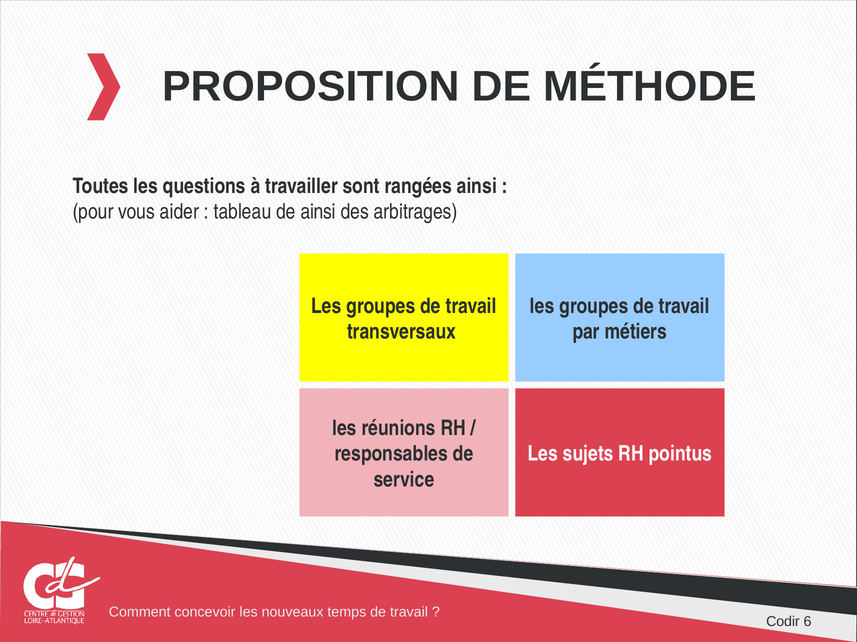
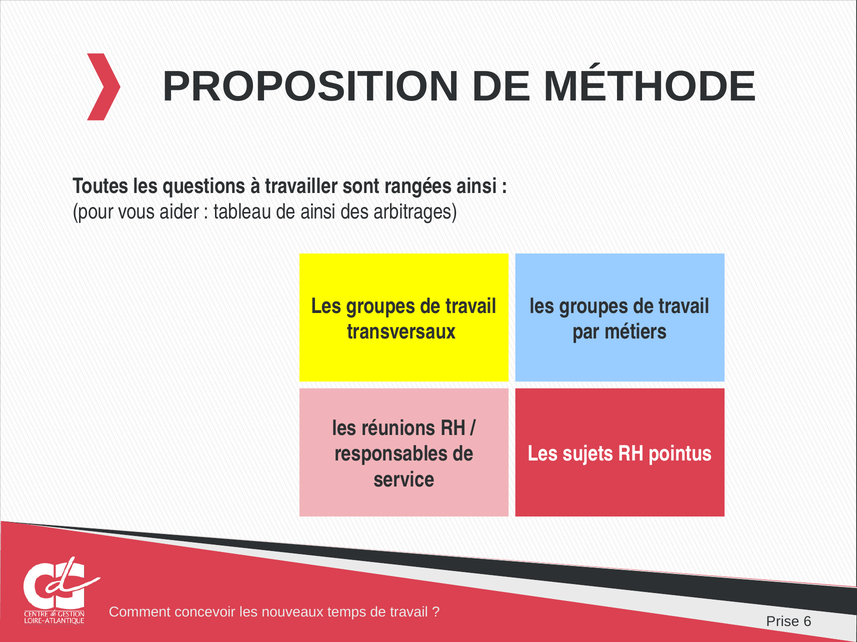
Codir: Codir -> Prise (783, 622)
